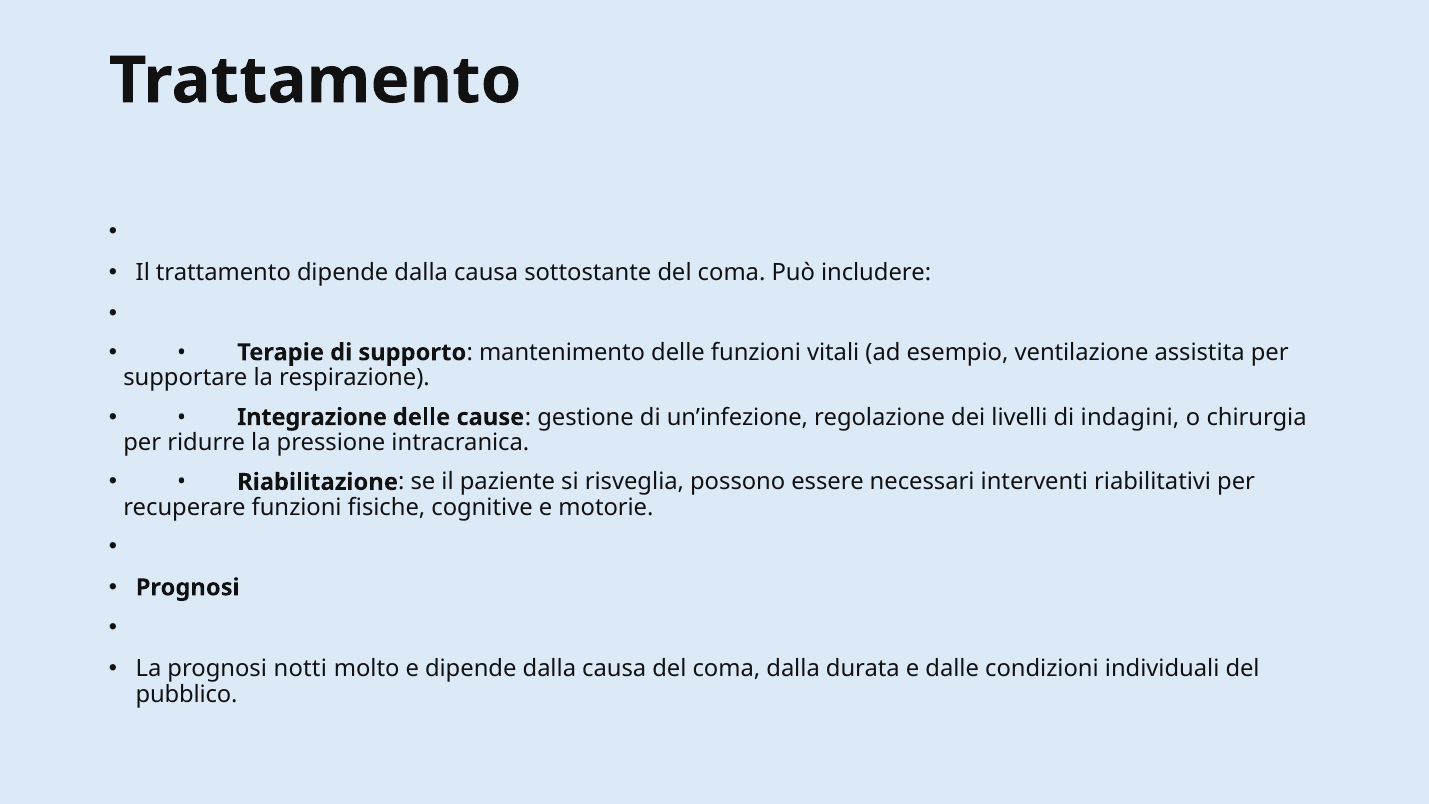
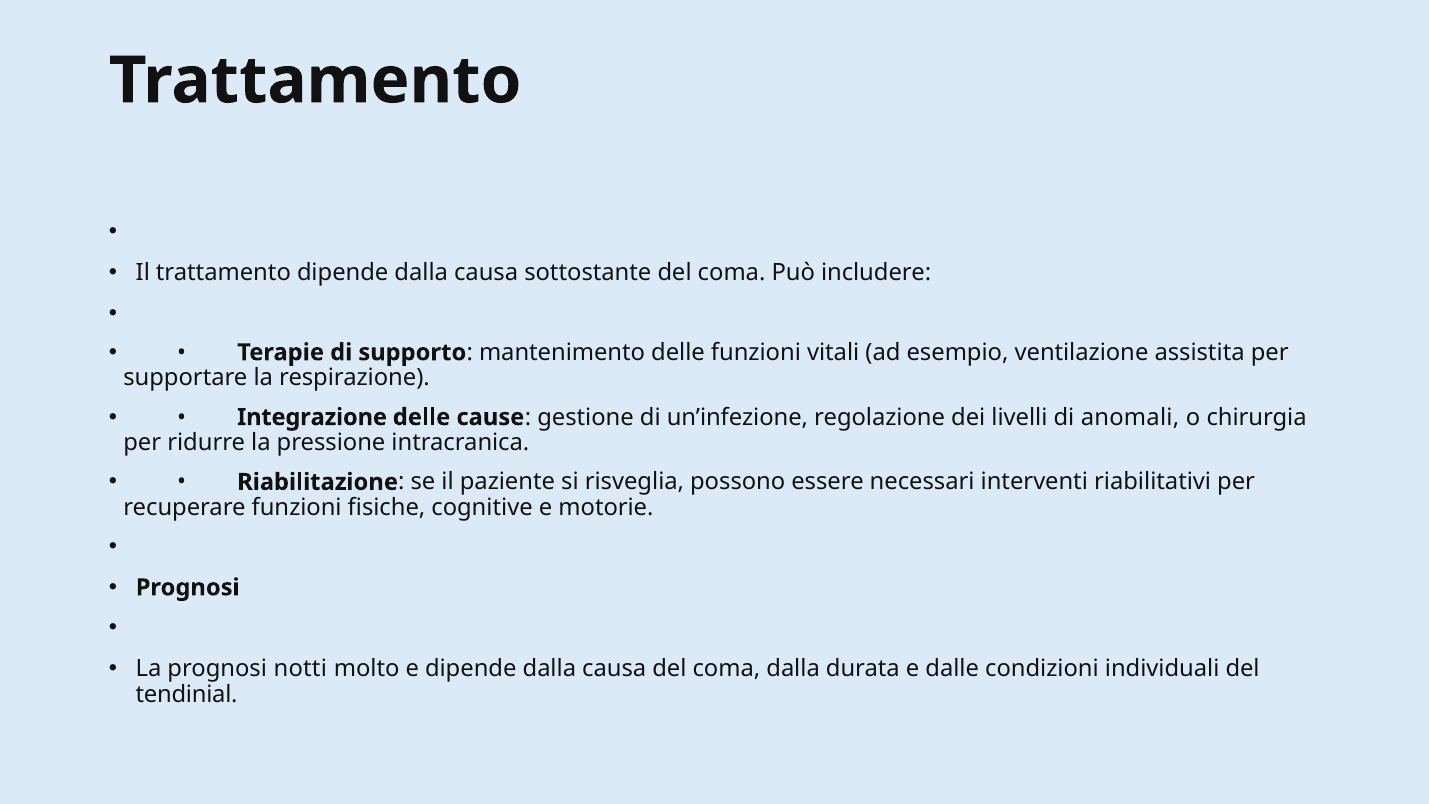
indagini: indagini -> anomali (1130, 417)
pubblico: pubblico -> tendinial (187, 694)
